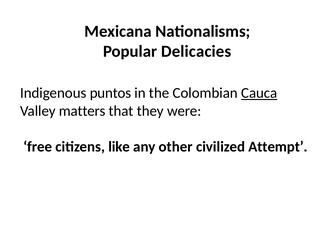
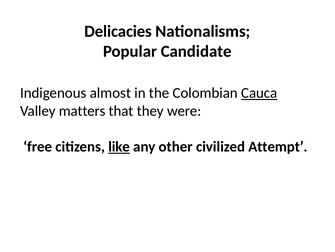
Mexicana: Mexicana -> Delicacies (118, 31)
Delicacies: Delicacies -> Candidate (196, 51)
puntos: puntos -> almost (110, 93)
like underline: none -> present (119, 146)
